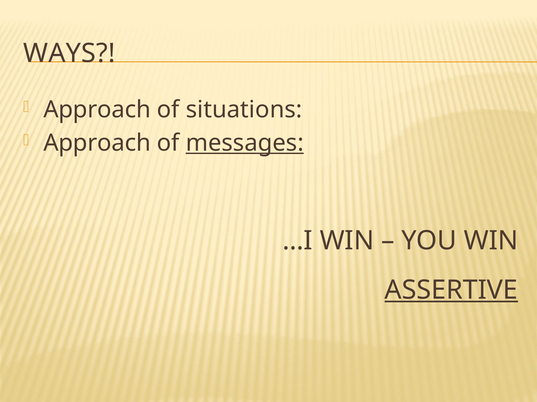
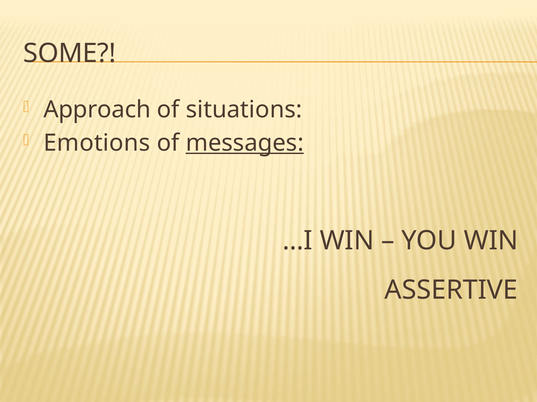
WAYS: WAYS -> SOME (70, 53)
Approach: Approach -> Emotions (97, 143)
ASSERTIVE underline: present -> none (451, 290)
